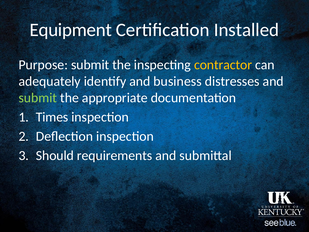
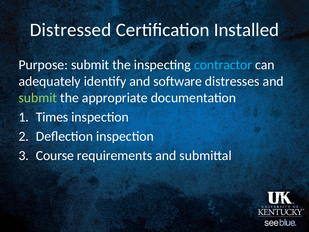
Equipment: Equipment -> Distressed (71, 30)
contractor colour: yellow -> light blue (223, 65)
business: business -> software (178, 81)
Should: Should -> Course (55, 155)
